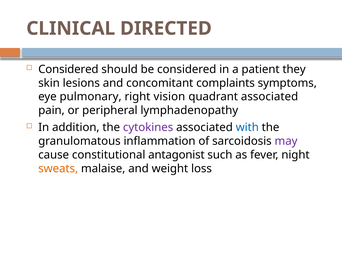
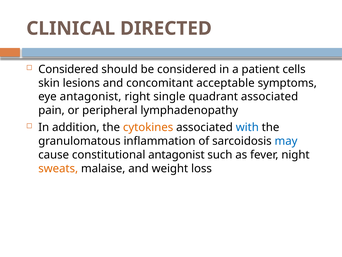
they: they -> cells (294, 69)
complaints: complaints -> acceptable (225, 83)
eye pulmonary: pulmonary -> antagonist (91, 97)
vision: vision -> single (169, 97)
cytokines colour: purple -> orange (148, 127)
may colour: purple -> blue (286, 141)
